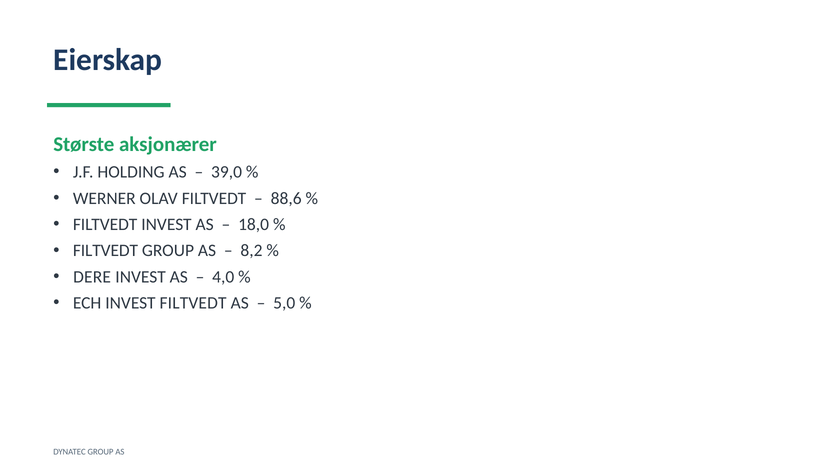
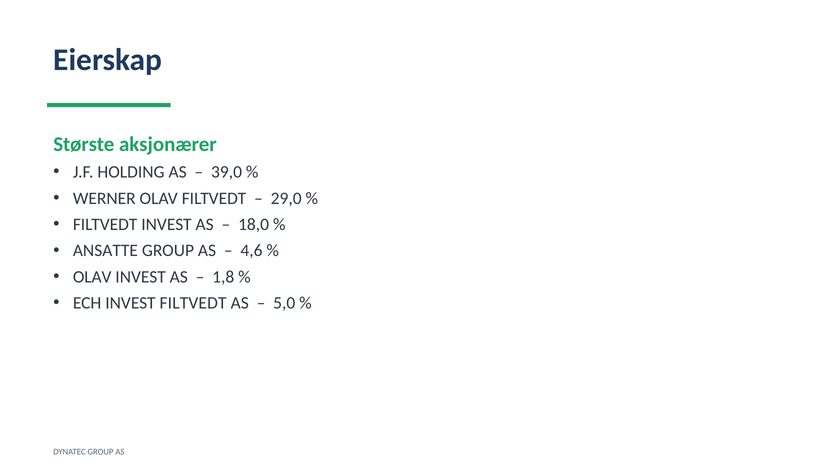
88,6: 88,6 -> 29,0 (286, 198)
FILTVEDT: FILTVEDT -> ANSATTE (105, 251)
8,2: 8,2 -> 4,6 (252, 251)
DERE: DERE -> OLAV (92, 277)
4,0: 4,0 -> 1,8 (223, 277)
